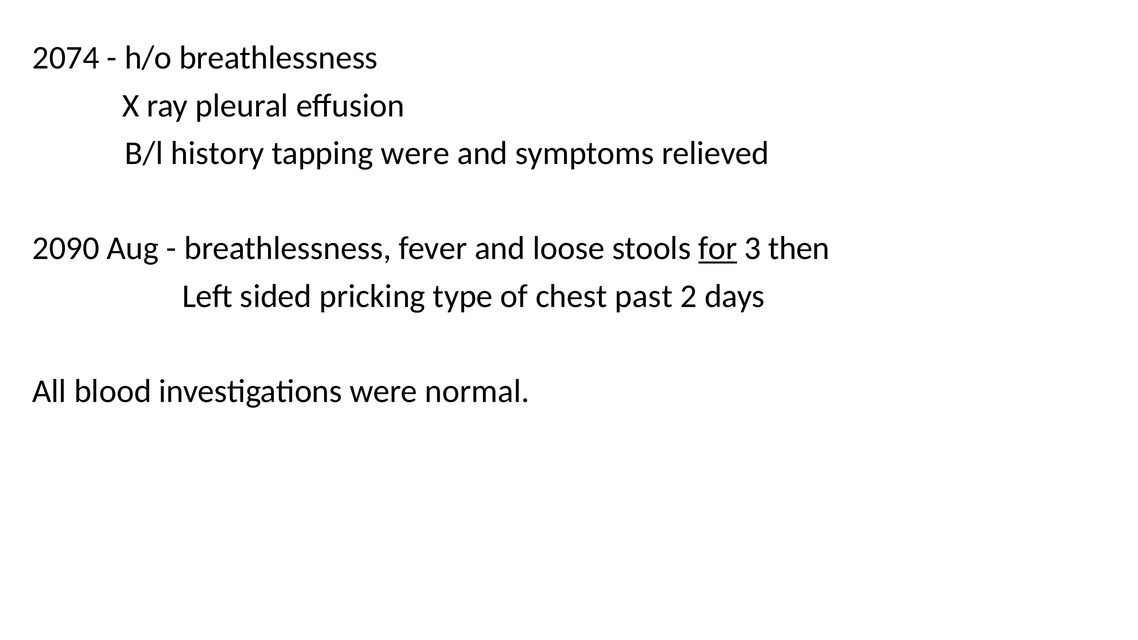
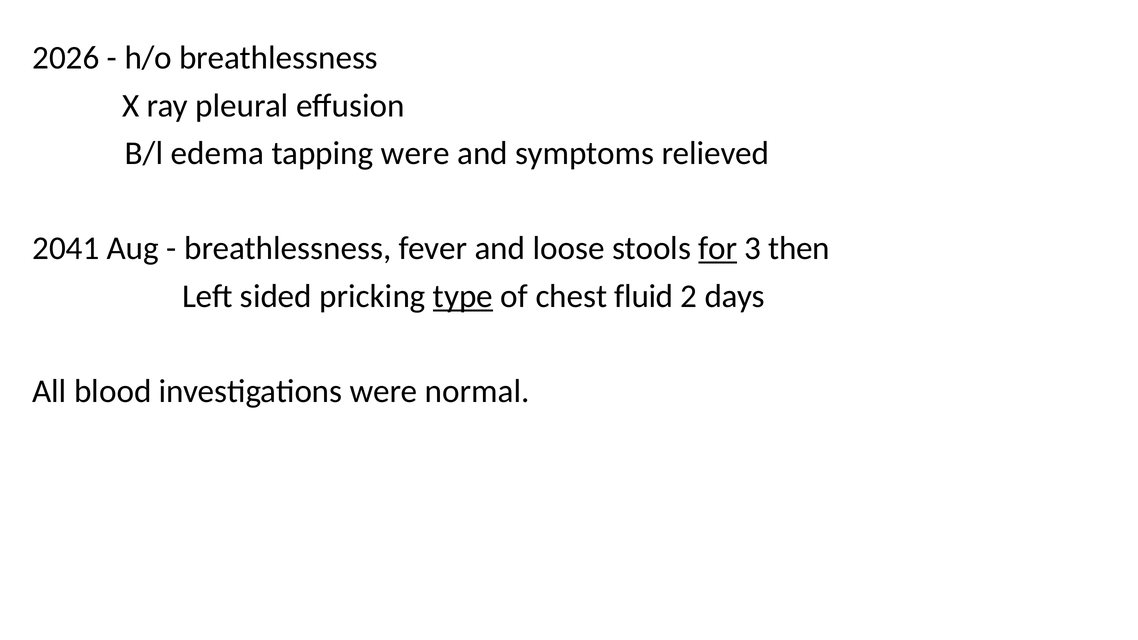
2074: 2074 -> 2026 (66, 58)
history: history -> edema (217, 153)
2090: 2090 -> 2041 (66, 249)
type underline: none -> present (463, 296)
past: past -> fluid (644, 296)
